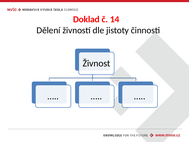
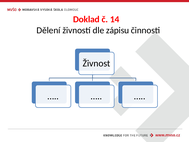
jistoty: jistoty -> zápisu (118, 30)
